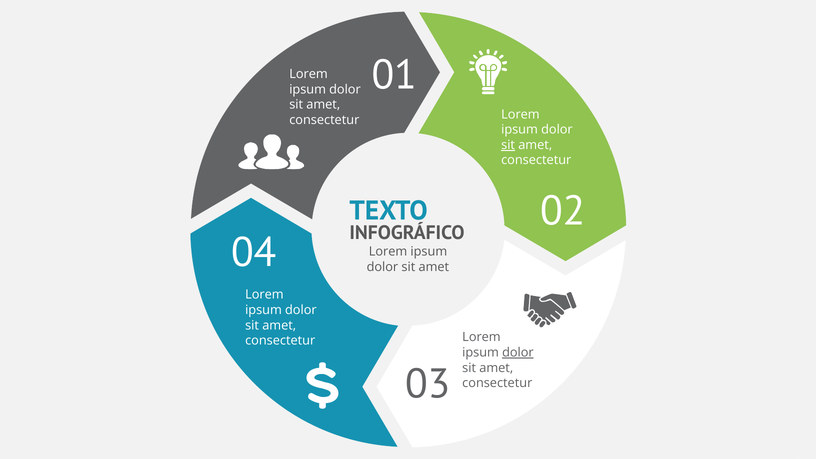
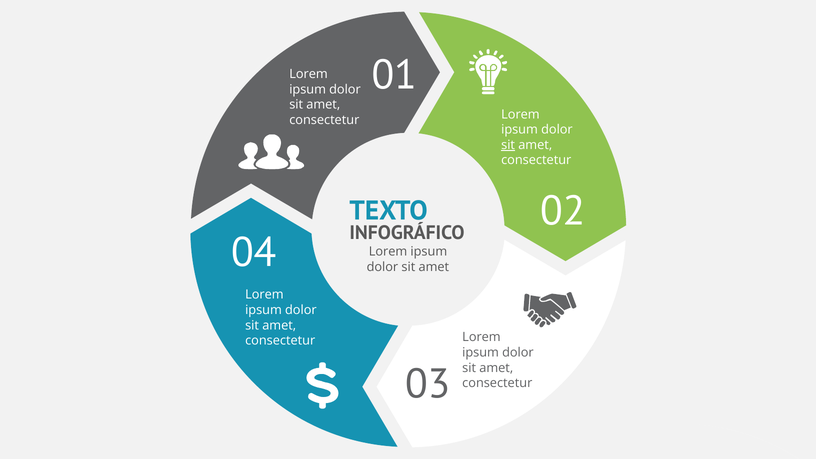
dolor underline: present -> none (518, 353)
